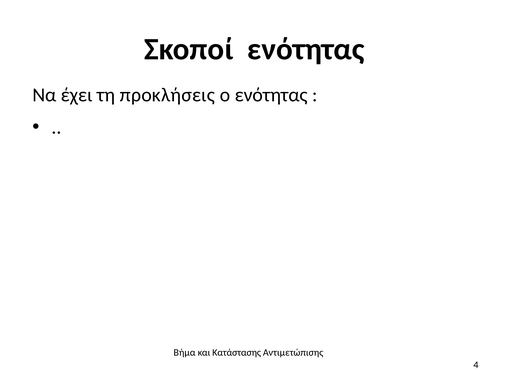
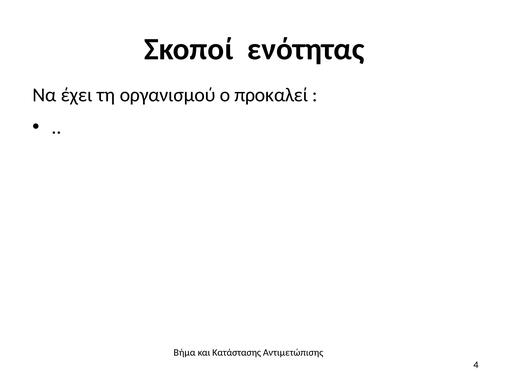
προκλήσεις: προκλήσεις -> οργανισμού (168, 95)
ο ενότητας: ενότητας -> προκαλεί (271, 95)
